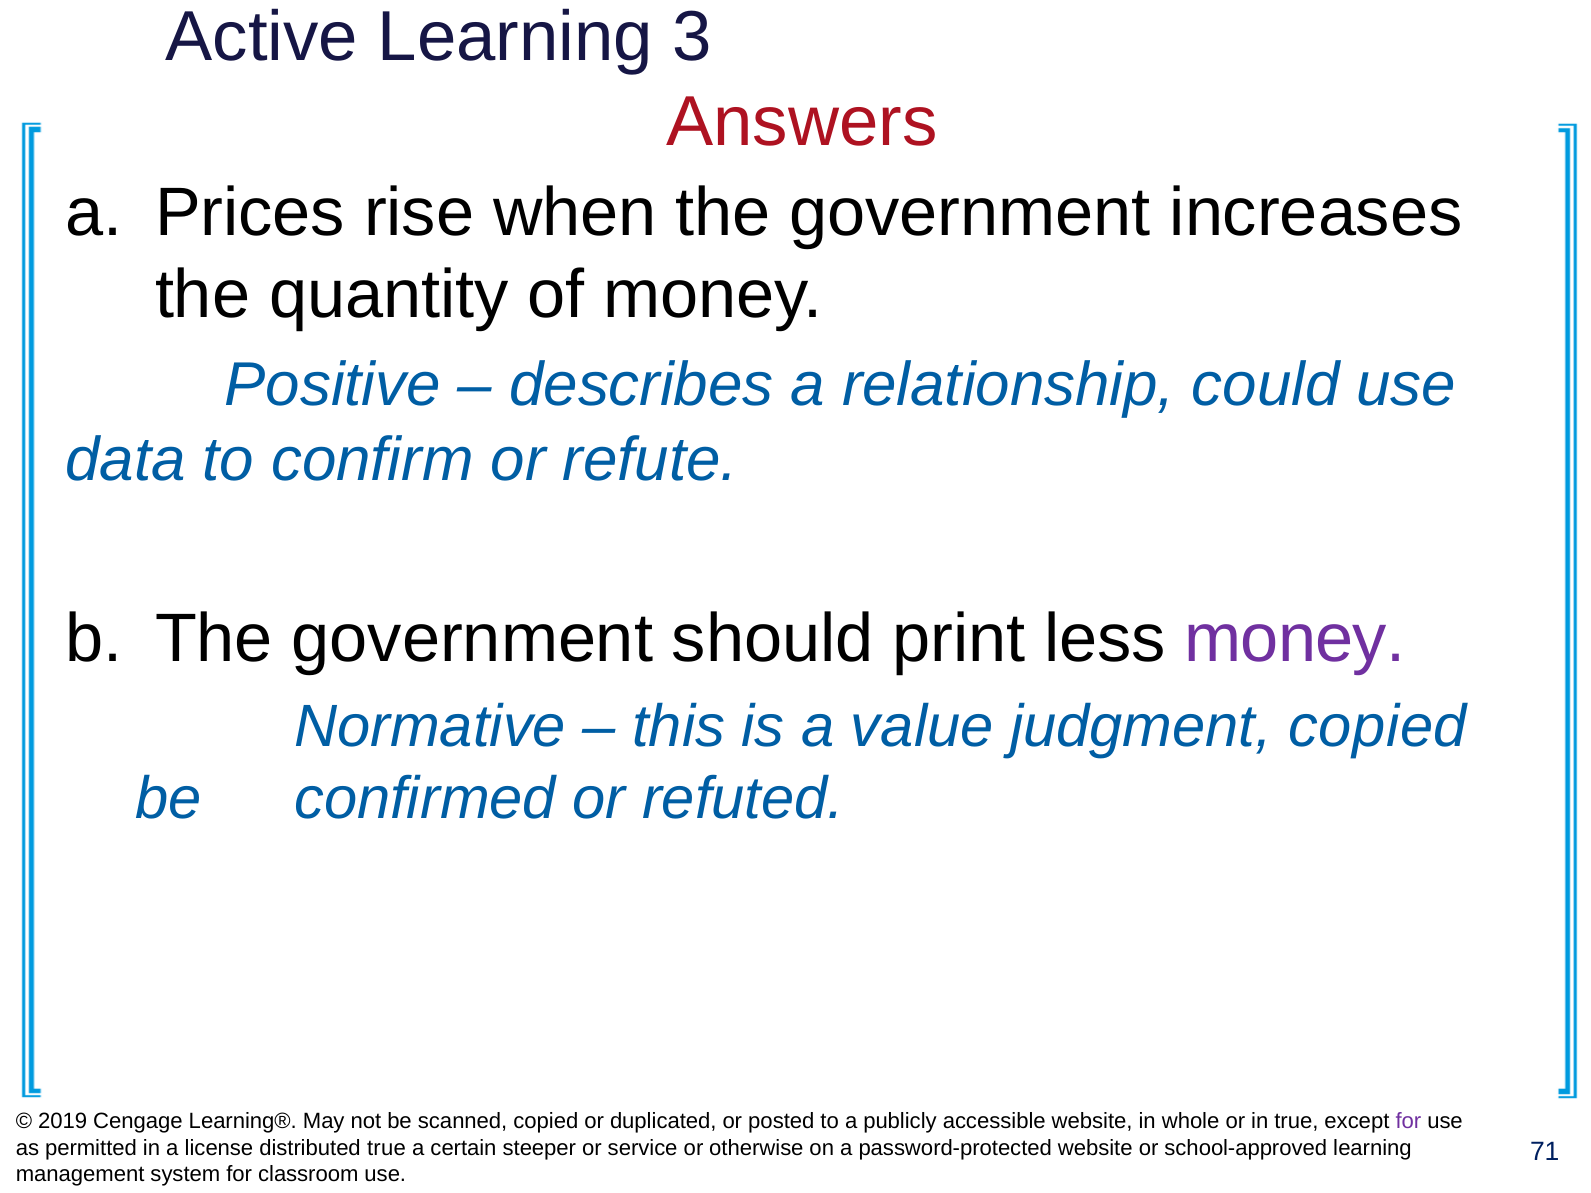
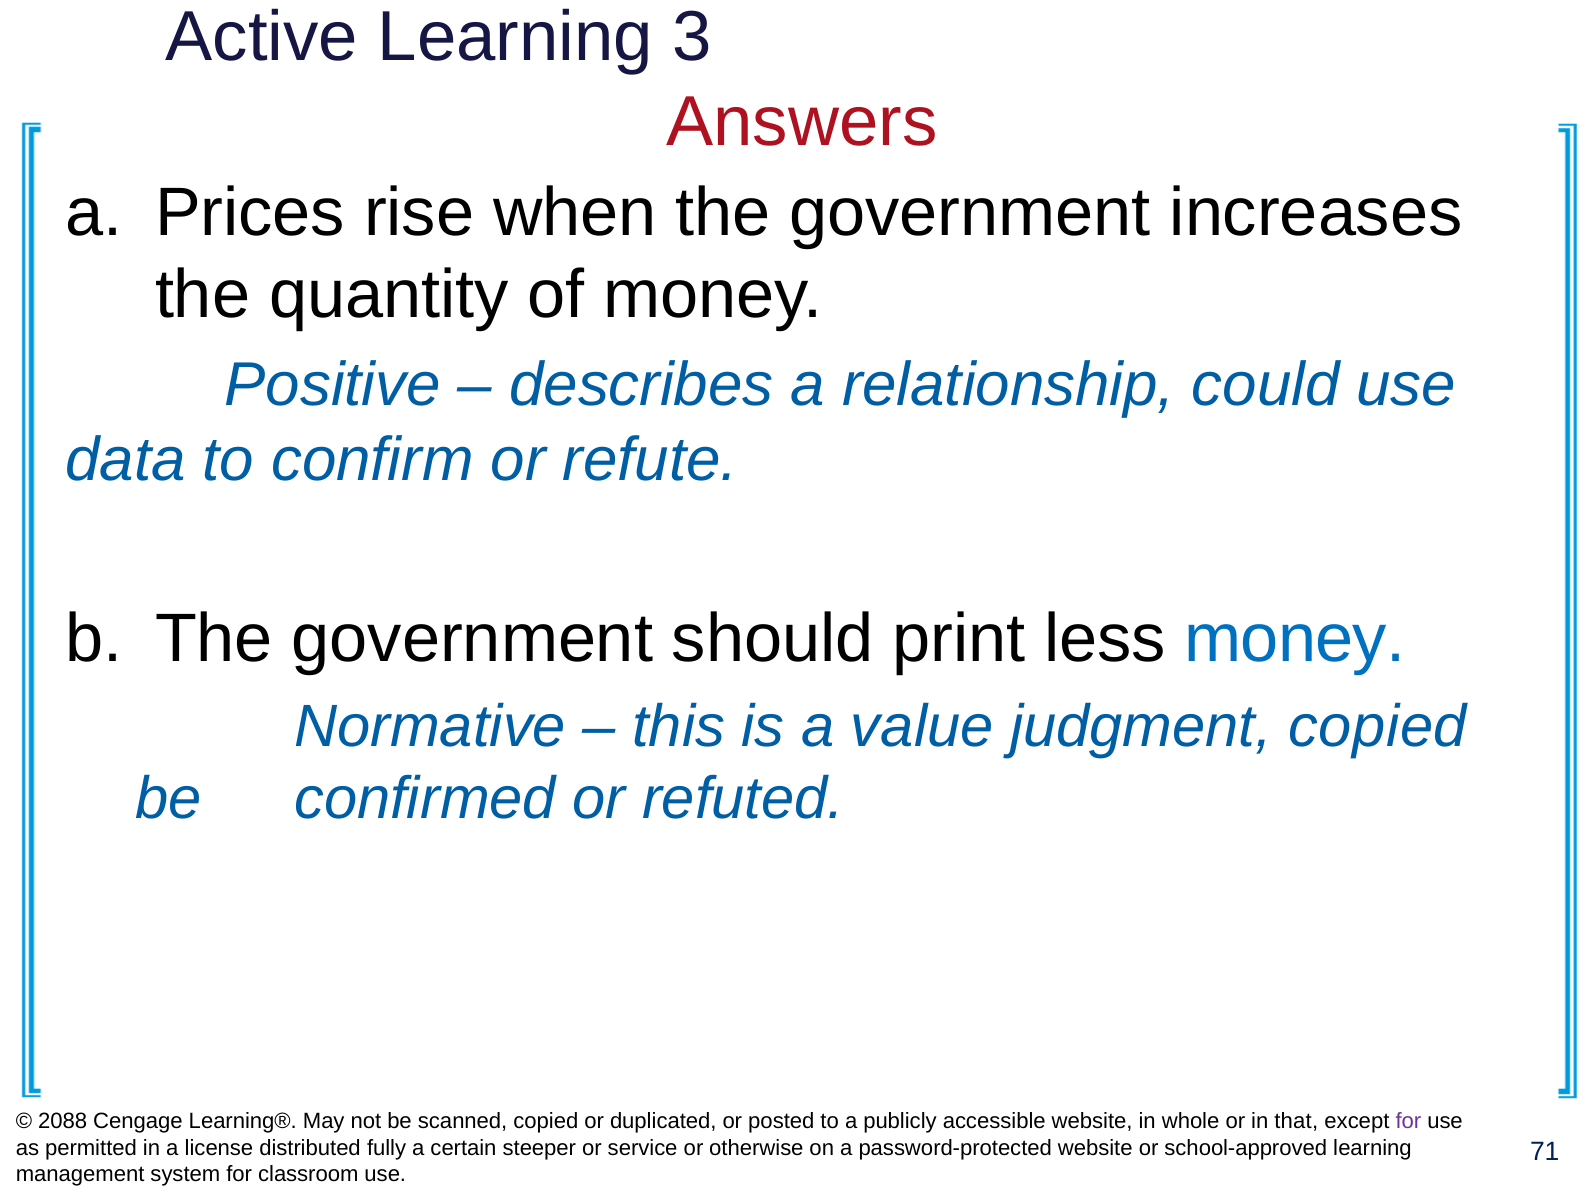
money colour: purple -> blue (1295, 639)
2019: 2019 -> 2088 (63, 1122)
in true: true -> that (1296, 1122)
distributed true: true -> fully (387, 1148)
